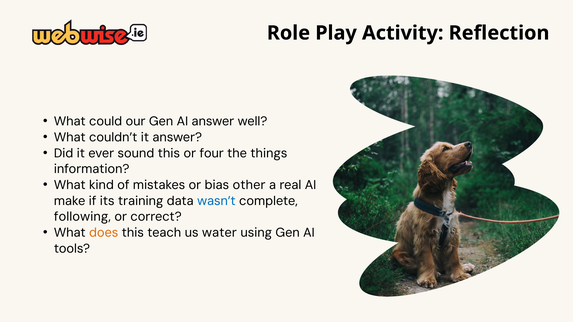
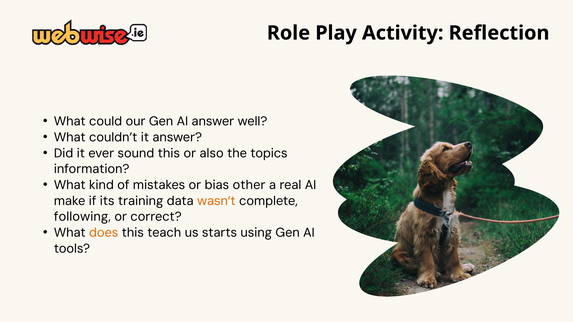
four: four -> also (212, 153)
things: things -> topics (269, 153)
wasn’t colour: blue -> orange (216, 201)
water: water -> starts (219, 233)
